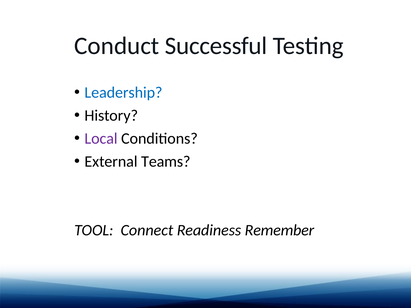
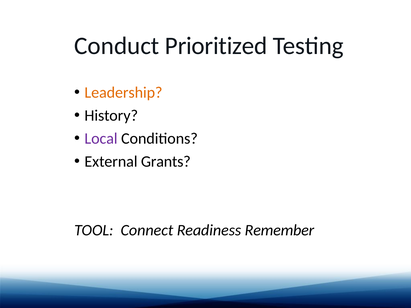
Successful: Successful -> Prioritized (216, 46)
Leadership colour: blue -> orange (123, 93)
Teams: Teams -> Grants (166, 162)
